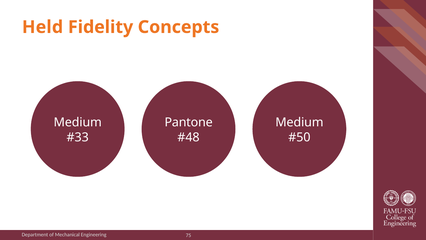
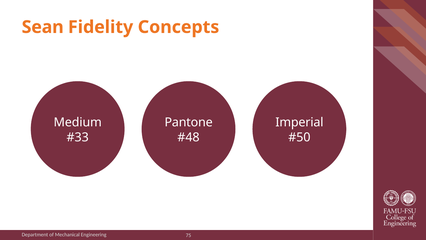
Held: Held -> Sean (43, 27)
Medium: Medium -> Imperial (299, 122)
